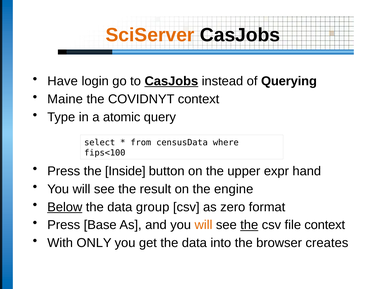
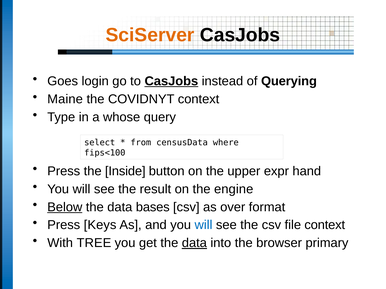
Have: Have -> Goes (63, 81)
atomic: atomic -> whose (122, 117)
group: group -> bases (153, 207)
zero: zero -> over (233, 207)
Base: Base -> Keys (100, 225)
will colour: orange -> blue (204, 225)
the underline: present -> none (249, 225)
ONLY: ONLY -> TREE (94, 243)
data underline: none -> present (194, 243)
creates: creates -> primary (327, 243)
